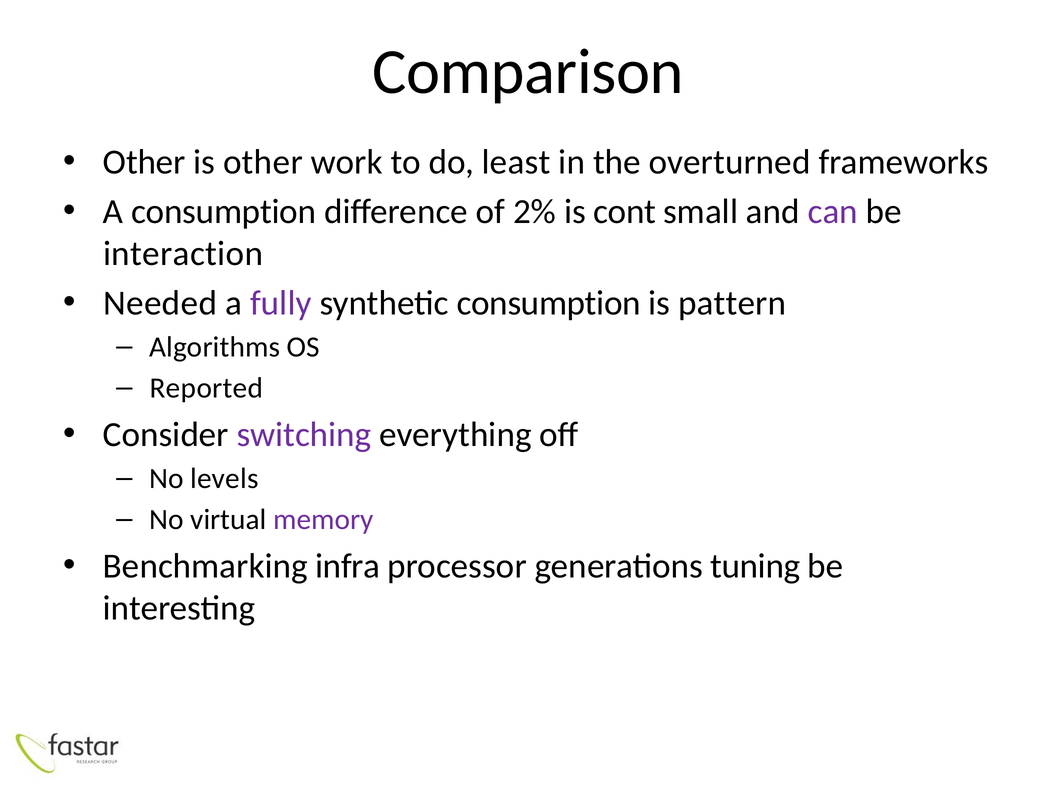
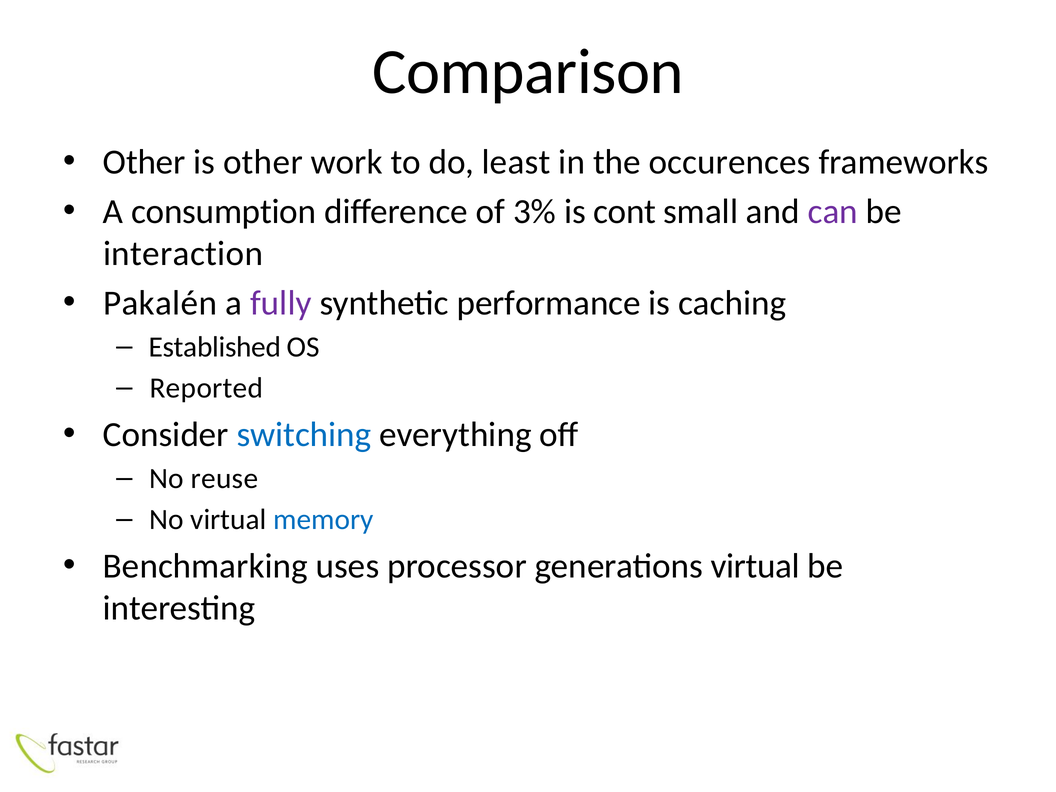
overturned: overturned -> occurences (730, 162)
2%: 2% -> 3% (535, 212)
Needed: Needed -> Pakalén (160, 303)
synthetic consumption: consumption -> performance (549, 303)
pattern: pattern -> caching (732, 303)
Algorithms: Algorithms -> Established (215, 347)
switching colour: purple -> blue (304, 434)
levels: levels -> reuse (224, 479)
memory colour: purple -> blue (323, 520)
infra: infra -> uses (347, 566)
generations tuning: tuning -> virtual (755, 566)
